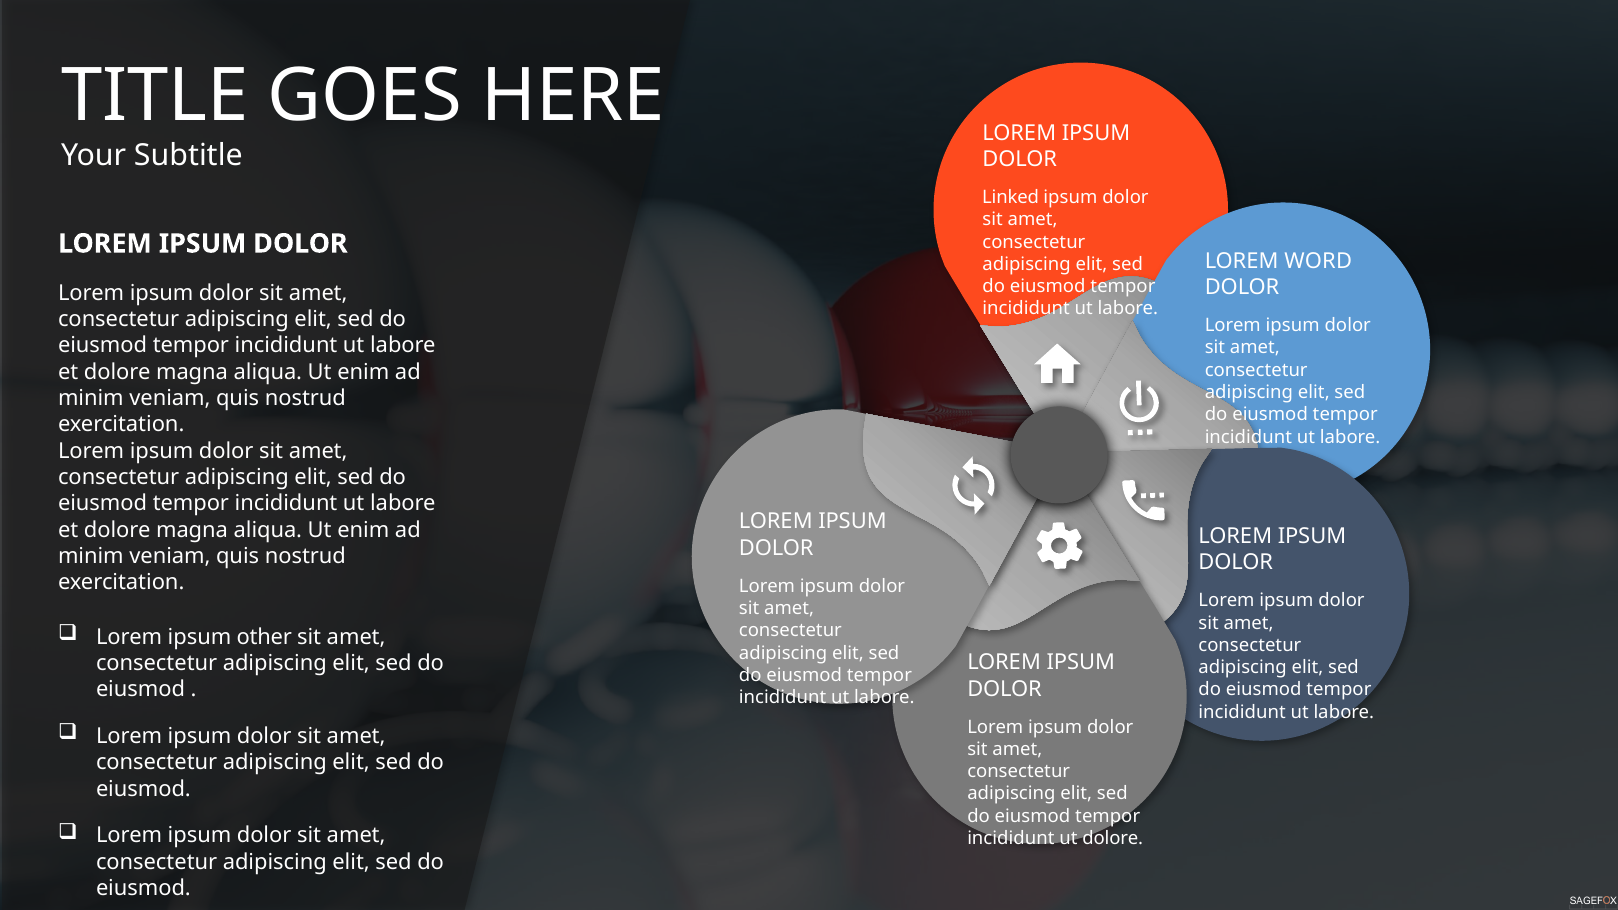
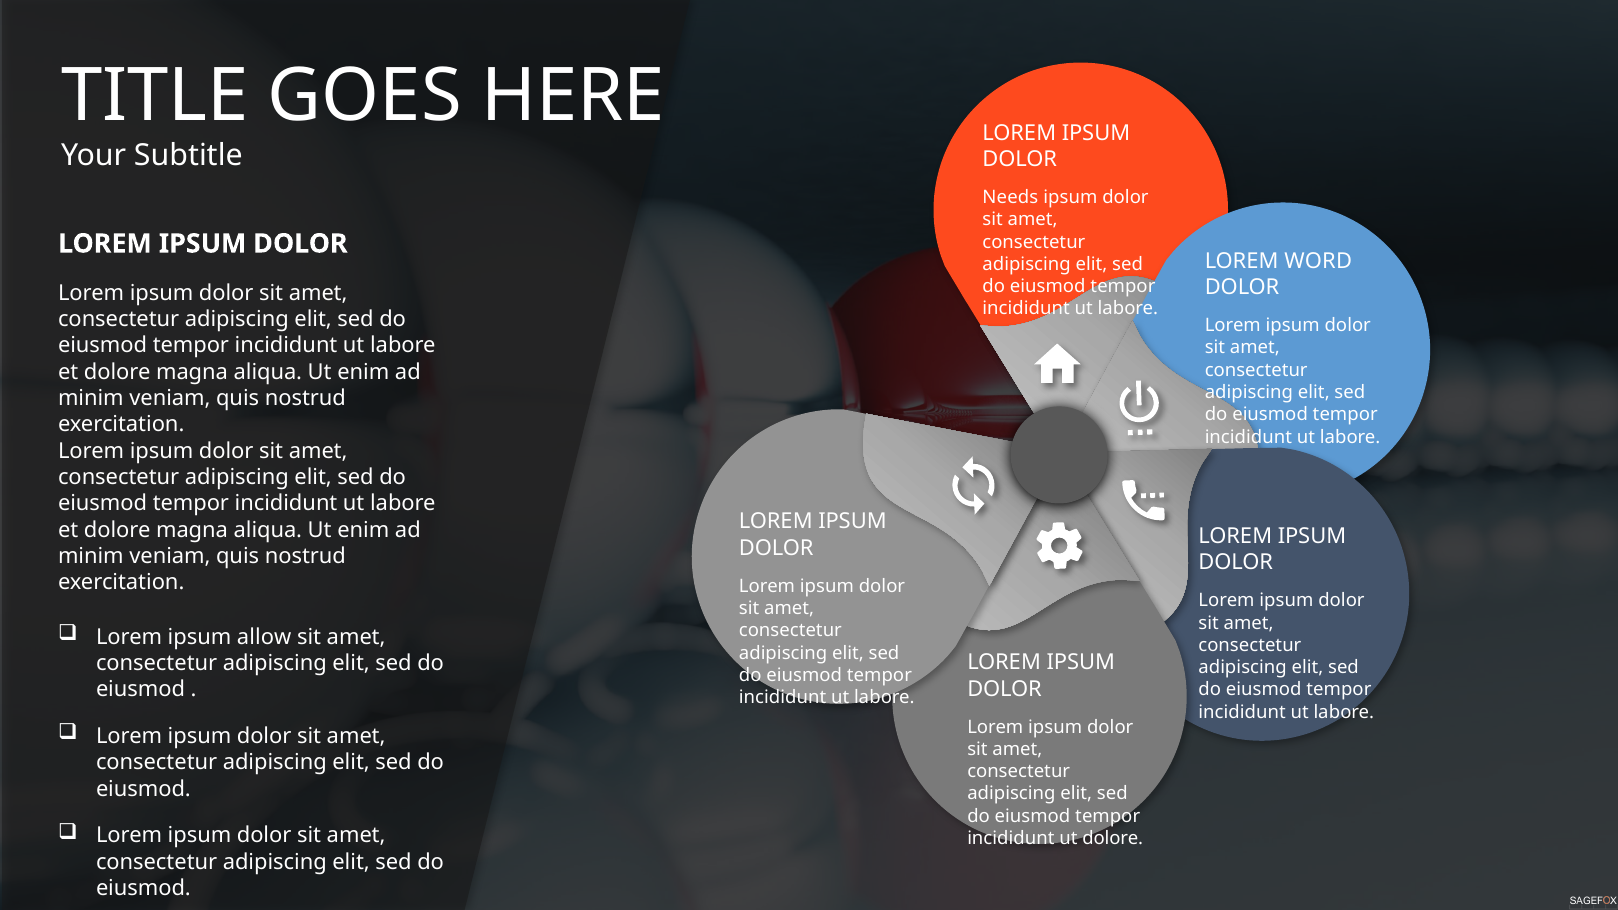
Linked: Linked -> Needs (1010, 198)
other: other -> allow (264, 637)
